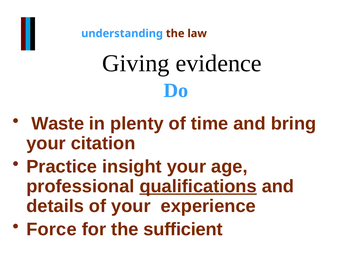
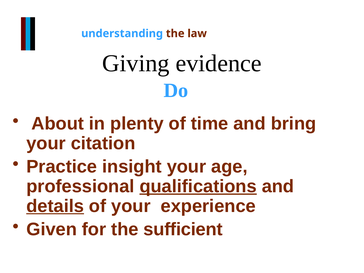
Waste: Waste -> About (58, 124)
details underline: none -> present (55, 206)
Force: Force -> Given (52, 229)
